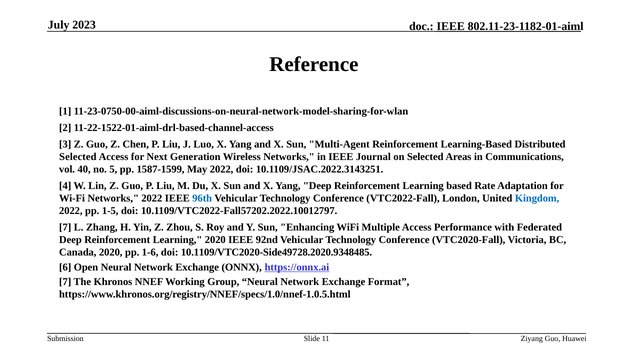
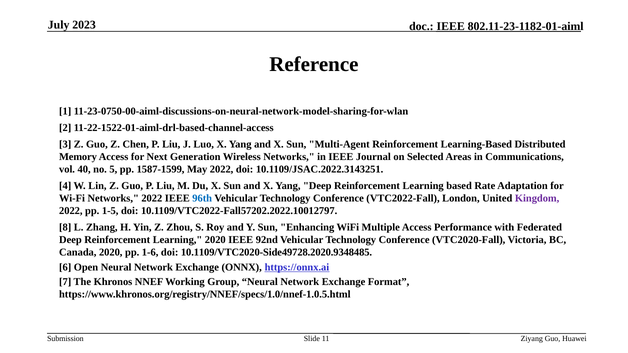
Selected: Selected -> Memory (78, 157)
Kingdom colour: blue -> purple (537, 199)
7: 7 -> 8 (65, 228)
